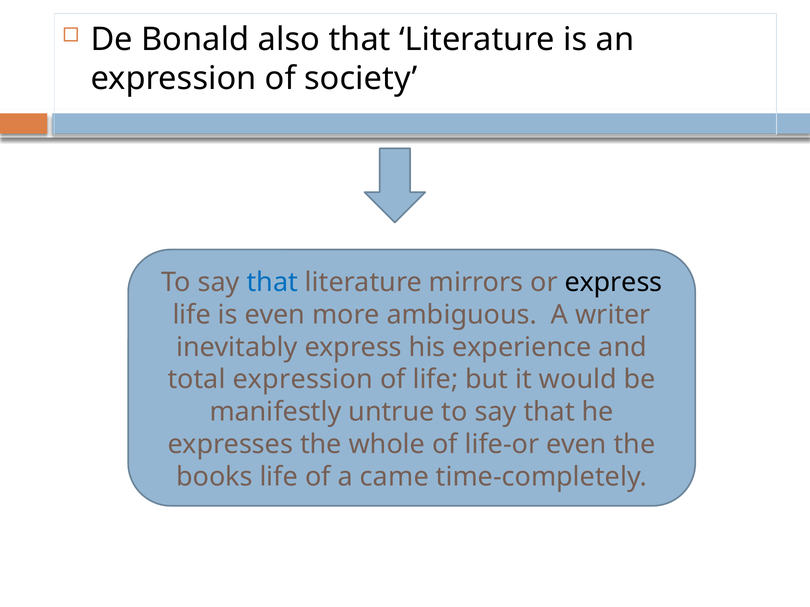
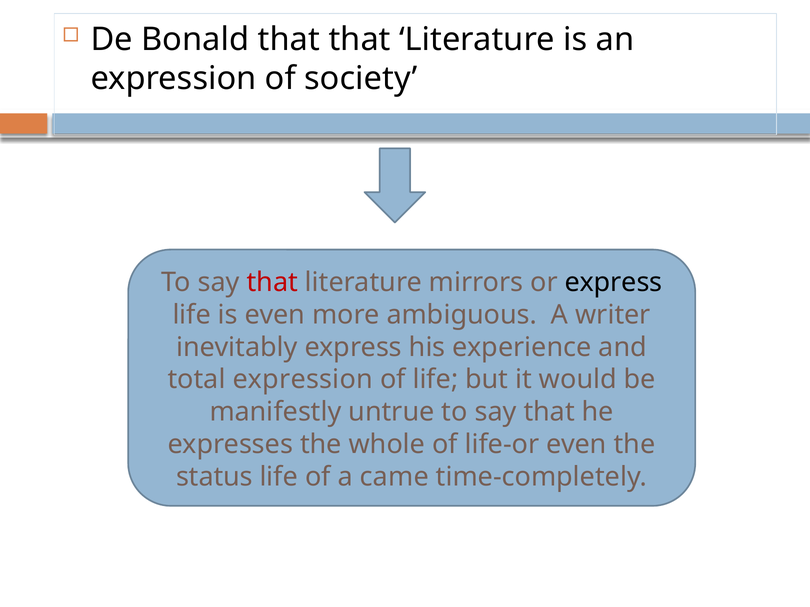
Bonald also: also -> that (289, 39)
that colour: blue -> red (272, 283)
books: books -> status (214, 477)
